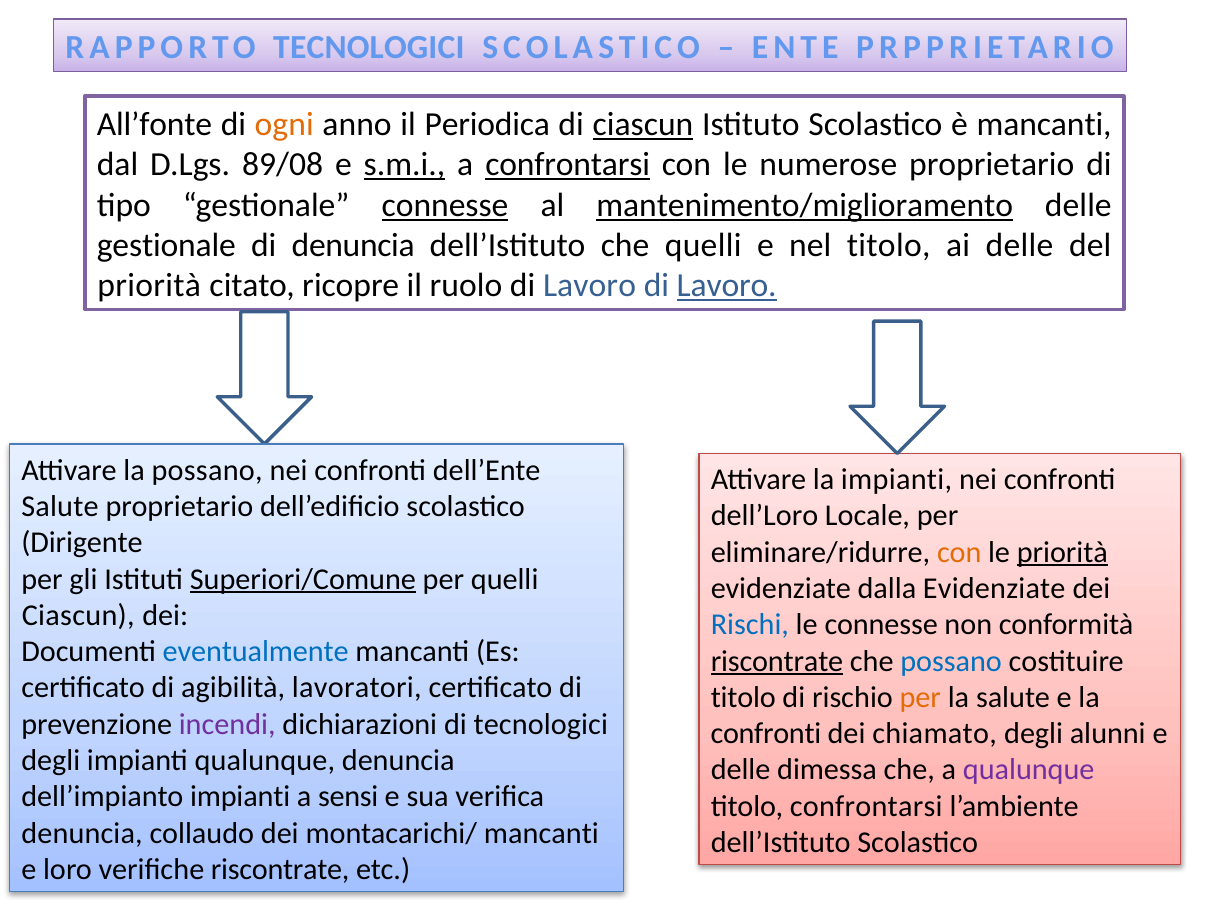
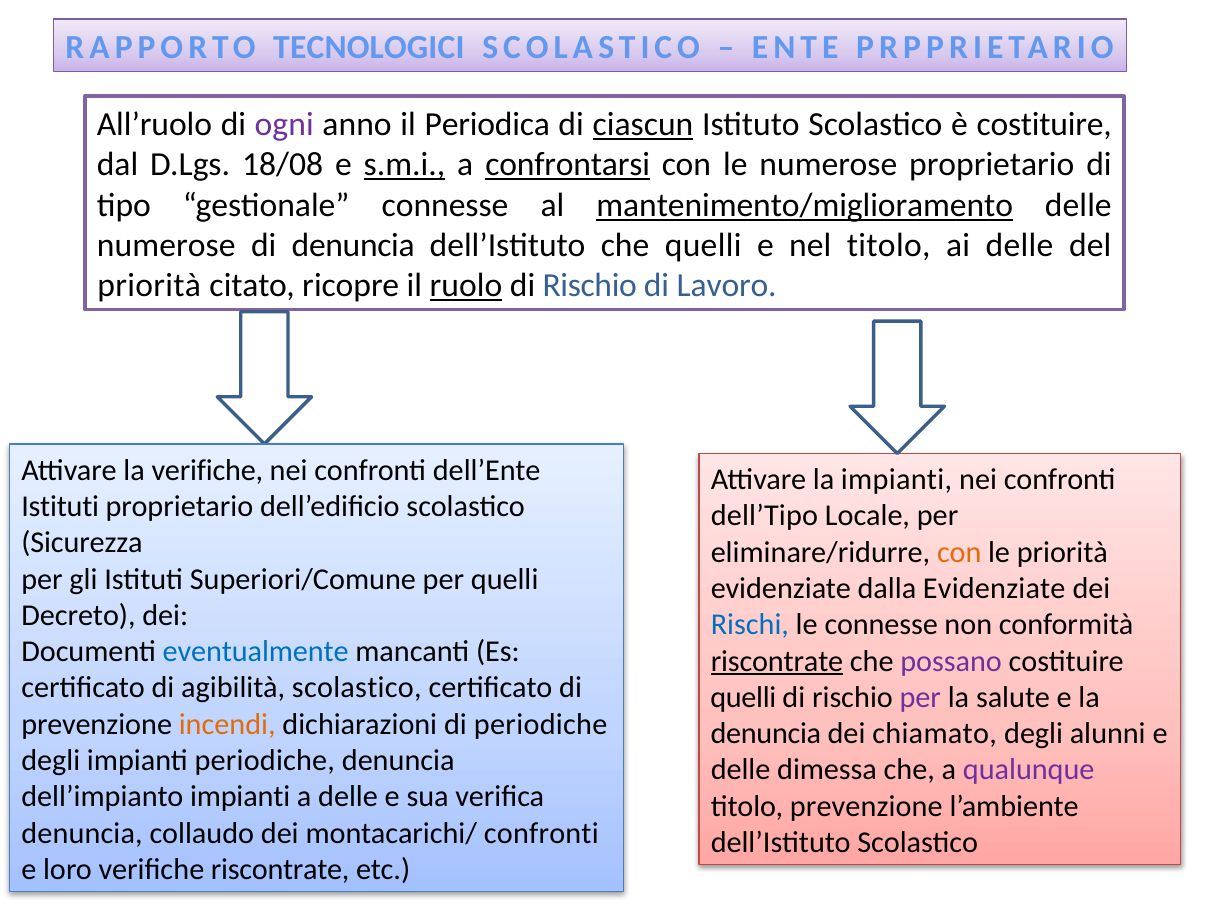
All’fonte: All’fonte -> All’ruolo (154, 124)
ogni colour: orange -> purple (284, 124)
è mancanti: mancanti -> costituire (1044, 124)
89/08: 89/08 -> 18/08 (283, 165)
connesse underline: present -> none (445, 205)
gestionale: gestionale -> numerose (166, 245)
ruolo underline: none -> present (466, 286)
Lavoro: Lavoro -> Rischio (590, 286)
Lavoro underline: present -> none (727, 286)
la possano: possano -> verifiche (207, 470)
Salute: Salute -> Istituti (60, 506)
dell’Loro: dell’Loro -> dell’Tipo (764, 516)
Dirigente: Dirigente -> Sicurezza (82, 543)
priorità underline: present -> none (1062, 552)
Superiori/Comune underline: present -> none (303, 579)
Ciascun: Ciascun -> Decreto (78, 615)
possano colour: blue -> purple (951, 661)
agibilità lavoratori: lavoratori -> scolastico (357, 688)
titolo: titolo -> quelli (743, 697)
per colour: orange -> purple (920, 697)
incendi colour: purple -> orange (227, 724)
di tecnologici: tecnologici -> periodiche (541, 724)
confronti: confronti -> denuncia (766, 733)
impianti qualunque: qualunque -> periodiche (265, 760)
a sensi: sensi -> delle (348, 797)
titolo confrontarsi: confrontarsi -> prevenzione (866, 806)
montacarichi/ mancanti: mancanti -> confronti (541, 833)
